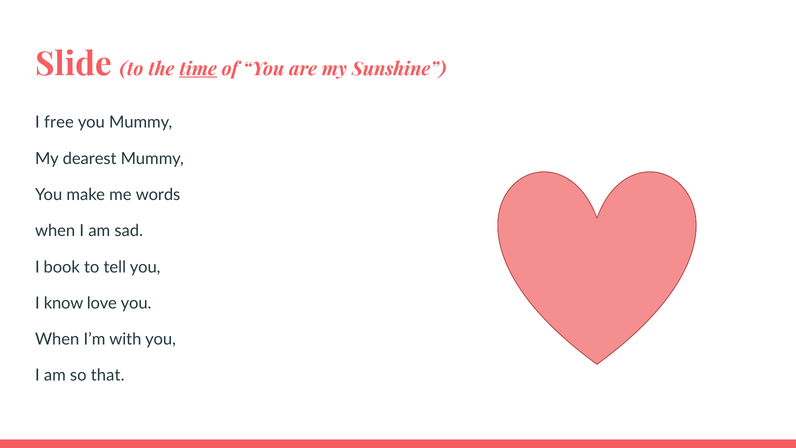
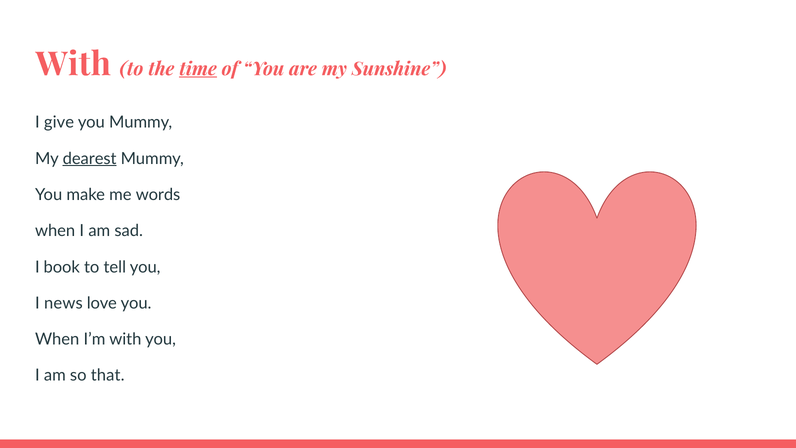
Slide: Slide -> With (73, 64)
free: free -> give (59, 122)
dearest underline: none -> present (90, 158)
know: know -> news (63, 303)
